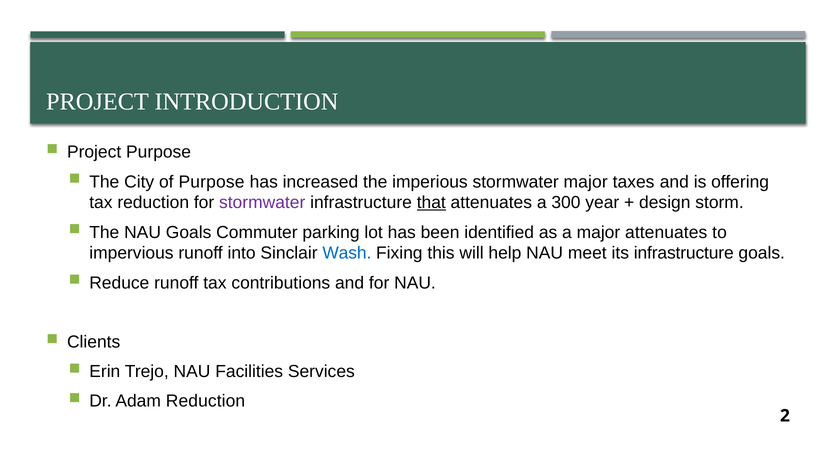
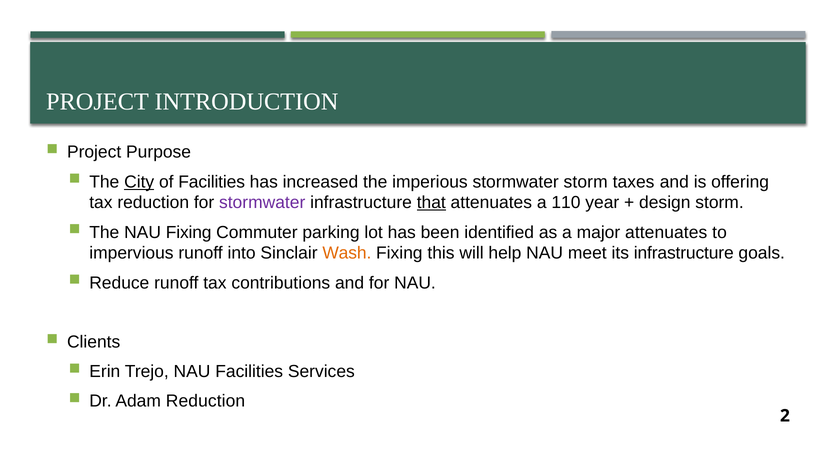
City underline: none -> present (139, 182)
of Purpose: Purpose -> Facilities (212, 182)
stormwater major: major -> storm (586, 182)
300: 300 -> 110 (566, 203)
NAU Goals: Goals -> Fixing (189, 232)
Wash colour: blue -> orange (347, 253)
